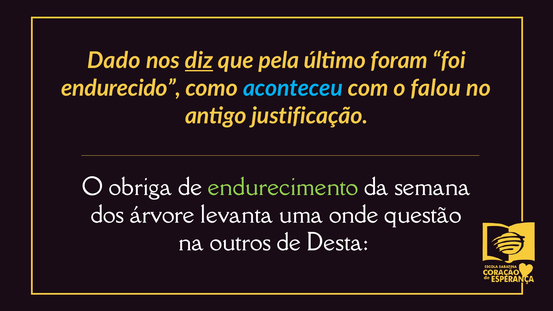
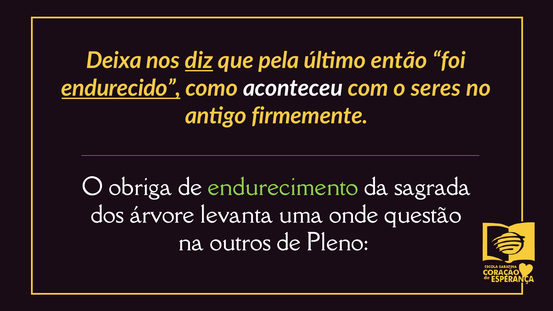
Dado: Dado -> Deixa (114, 61)
foram: foram -> então (399, 61)
endurecido underline: none -> present (121, 88)
aconteceu colour: light blue -> white (293, 88)
falou: falou -> seres (436, 88)
justificação: justificação -> firmemente (310, 116)
semana: semana -> sagrada (433, 188)
Desta: Desta -> Pleno (338, 243)
